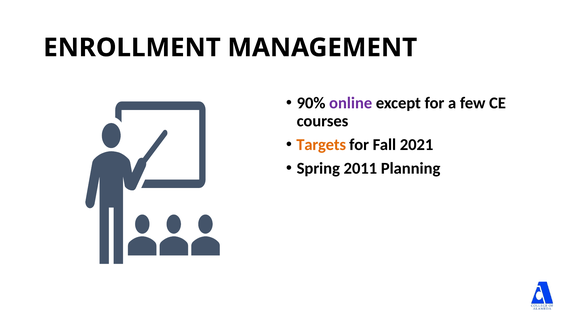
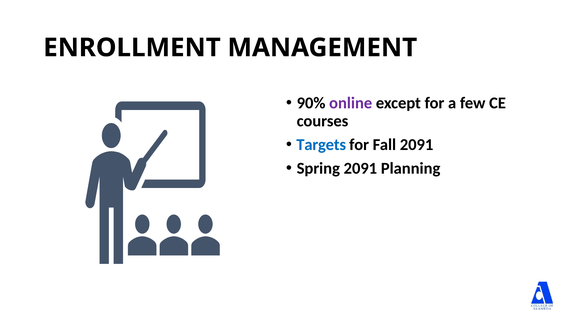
Targets colour: orange -> blue (321, 145)
Fall 2021: 2021 -> 2091 (417, 145)
Spring 2011: 2011 -> 2091 (360, 168)
